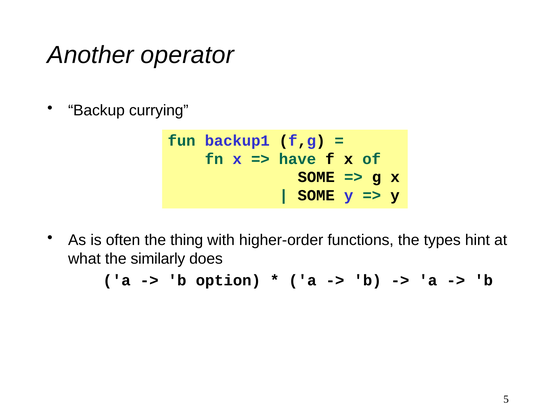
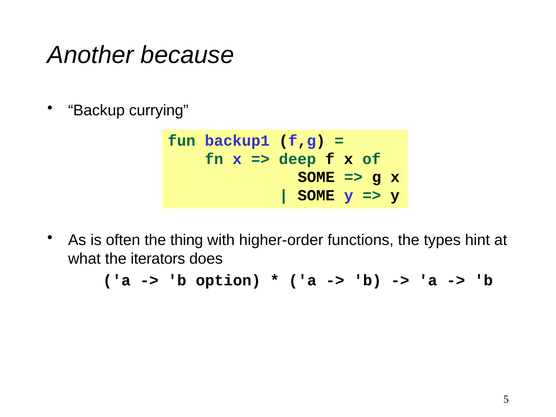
operator: operator -> because (187, 55)
have: have -> deep (297, 159)
similarly: similarly -> iterators (158, 259)
